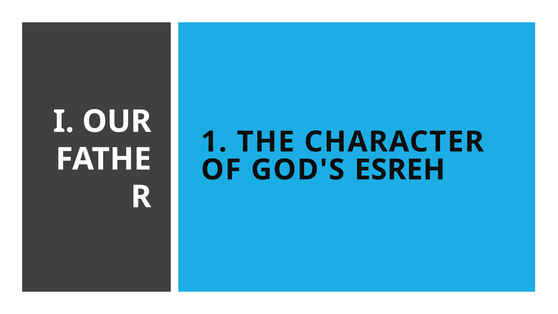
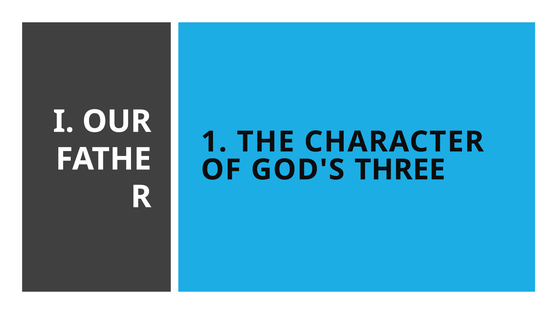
ESREH: ESREH -> THREE (400, 170)
